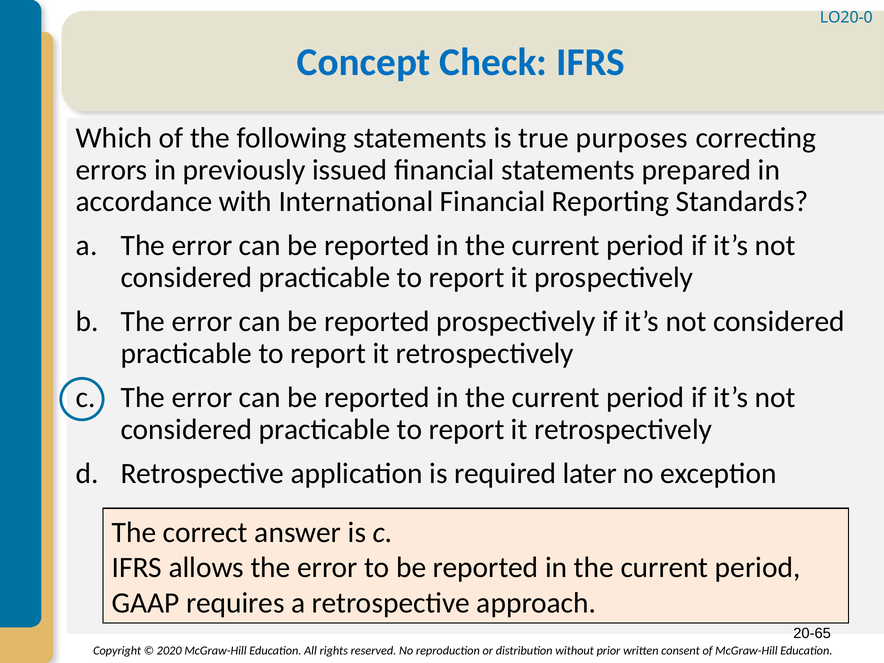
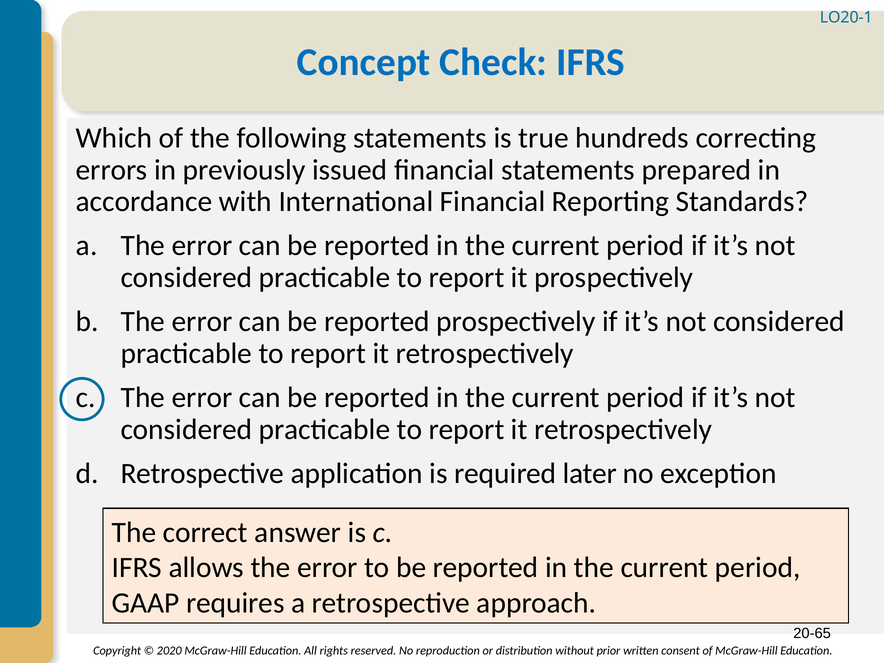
LO20-0: LO20-0 -> LO20-1 (846, 17)
purposes: purposes -> hundreds (632, 138)
